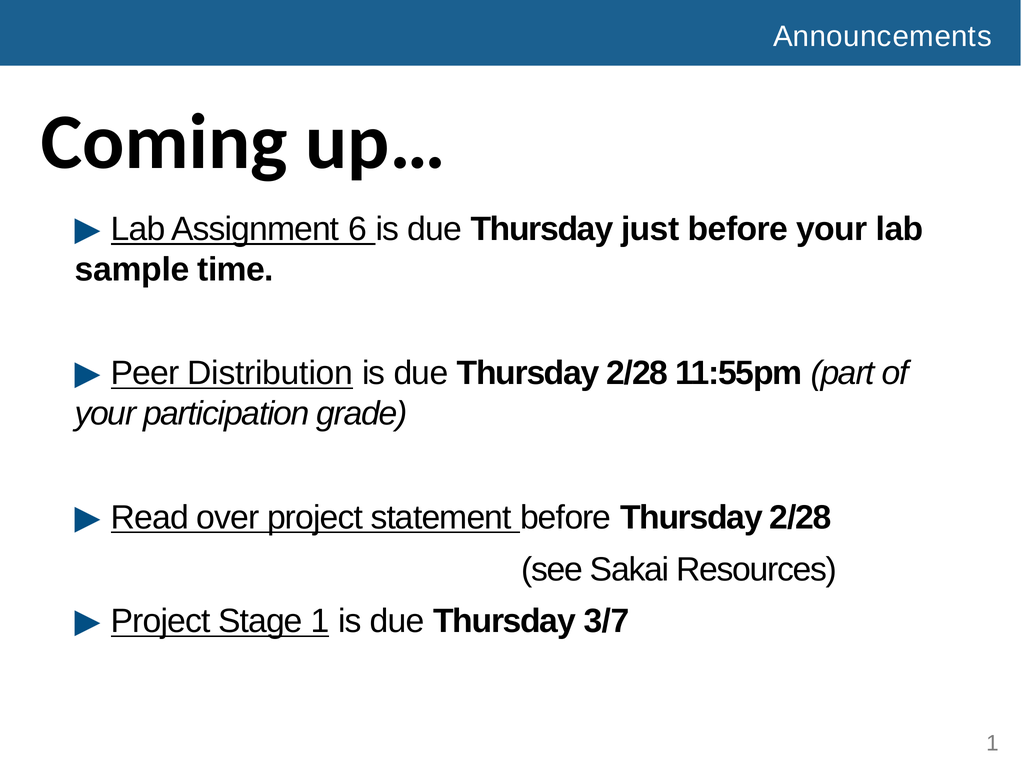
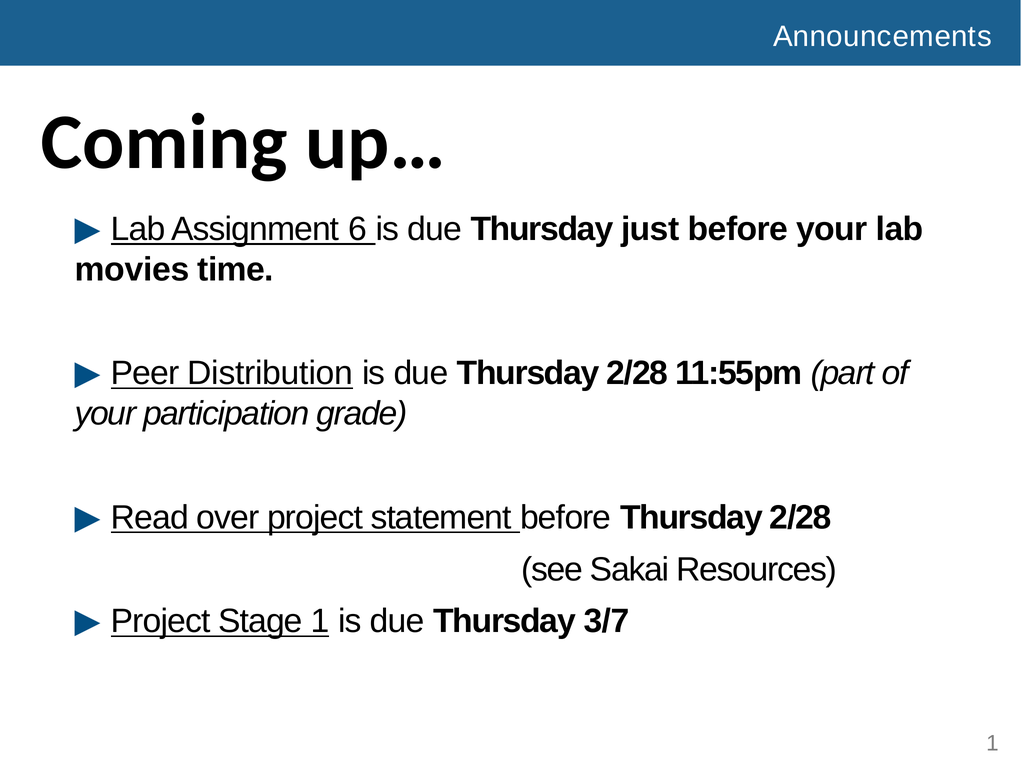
sample: sample -> movies (132, 270)
